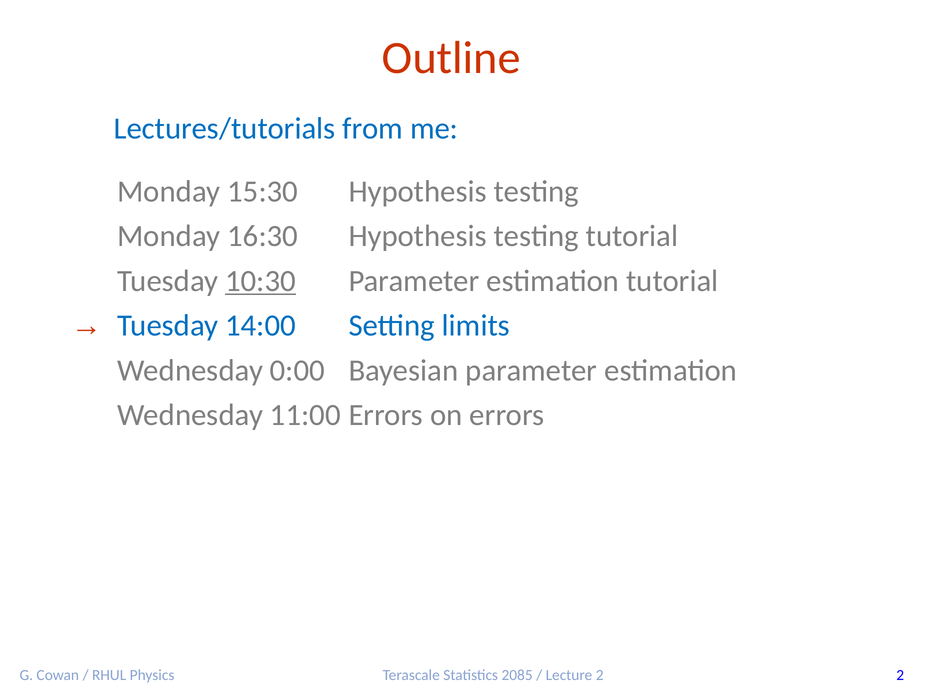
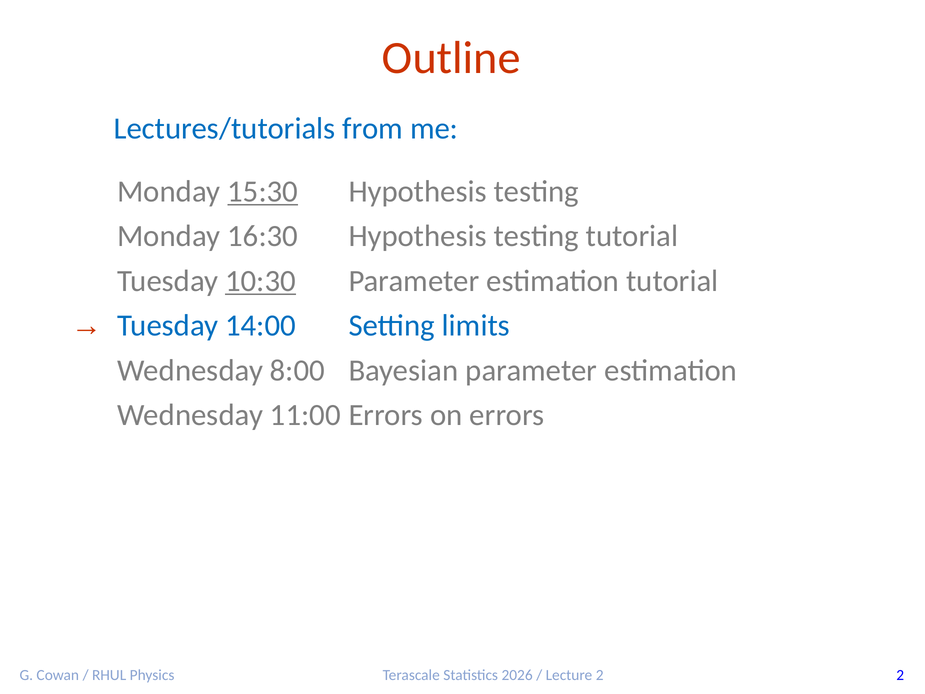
15:30 underline: none -> present (263, 191)
0:00: 0:00 -> 8:00 (297, 370)
2085: 2085 -> 2026 (517, 675)
